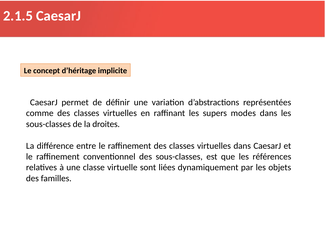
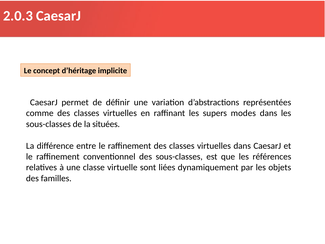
2.1.5: 2.1.5 -> 2.0.3 (18, 16)
droites: droites -> situées (106, 124)
